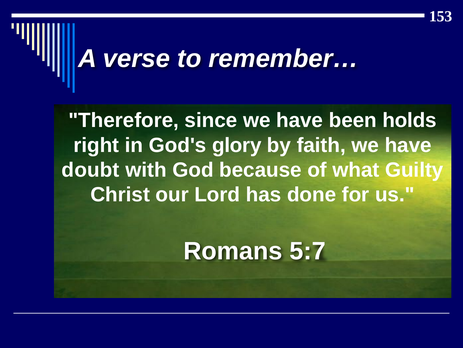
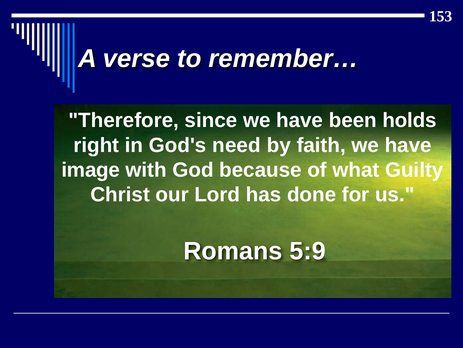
glory: glory -> need (237, 145)
doubt: doubt -> image (91, 170)
5:7: 5:7 -> 5:9 (308, 251)
